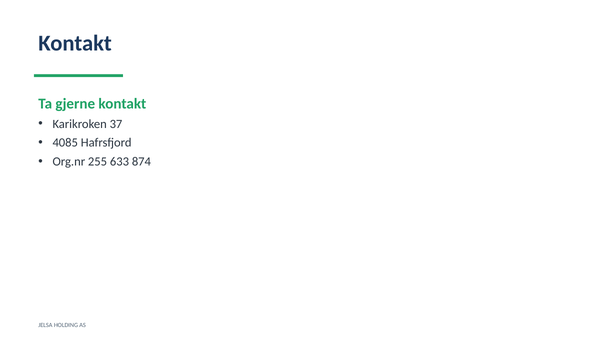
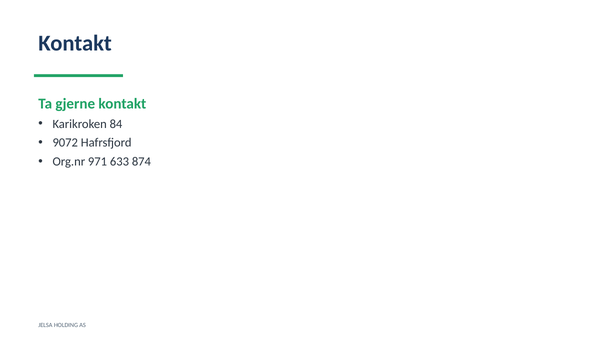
37: 37 -> 84 (116, 124)
4085: 4085 -> 9072 (65, 143)
255: 255 -> 971 (97, 162)
